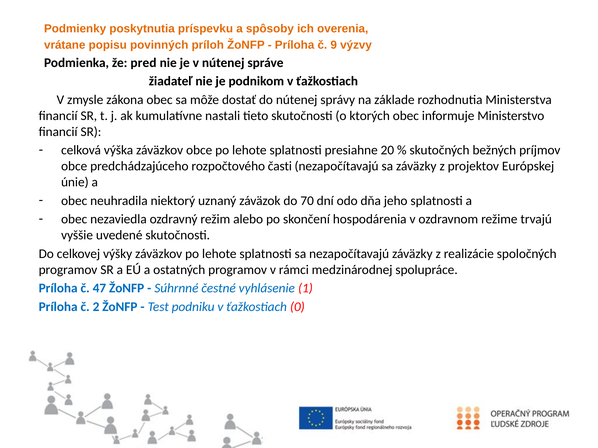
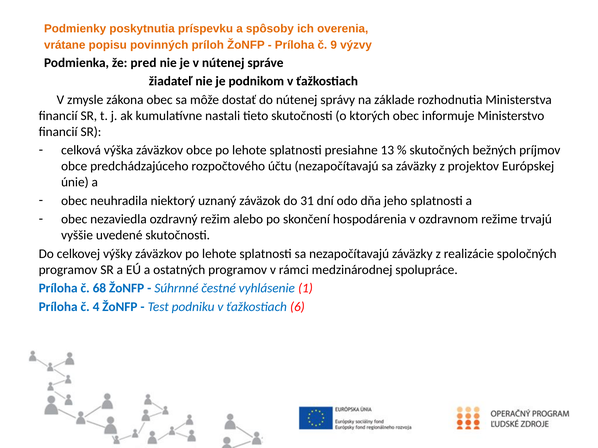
20: 20 -> 13 (387, 150)
časti: časti -> účtu (280, 166)
70: 70 -> 31 (307, 201)
47: 47 -> 68 (99, 289)
2: 2 -> 4 (96, 307)
0: 0 -> 6 (297, 307)
